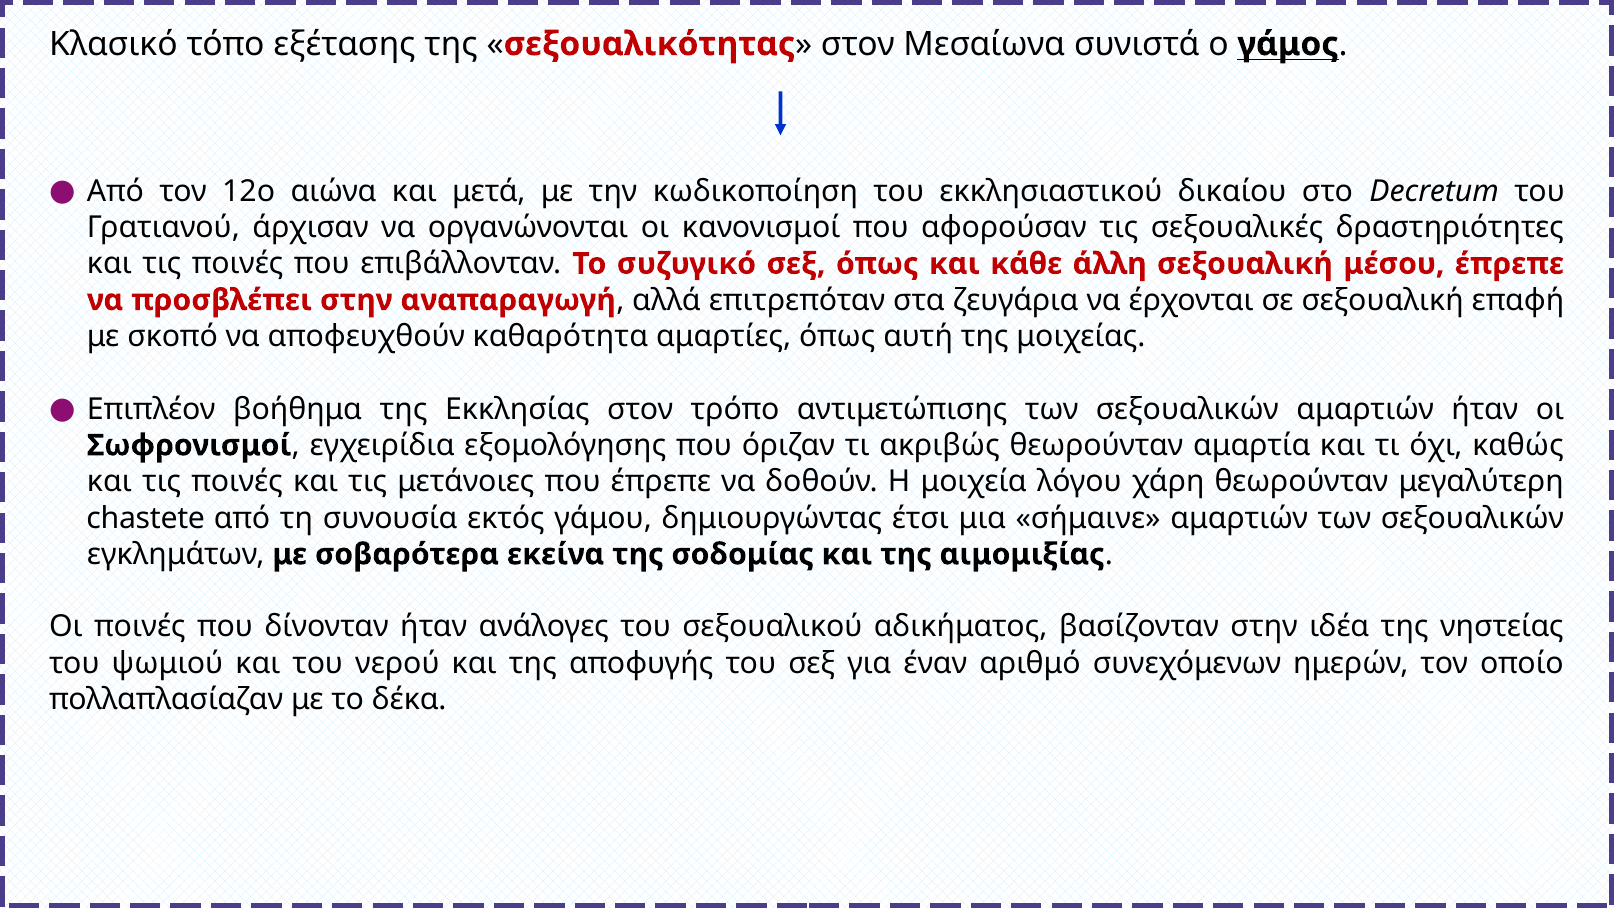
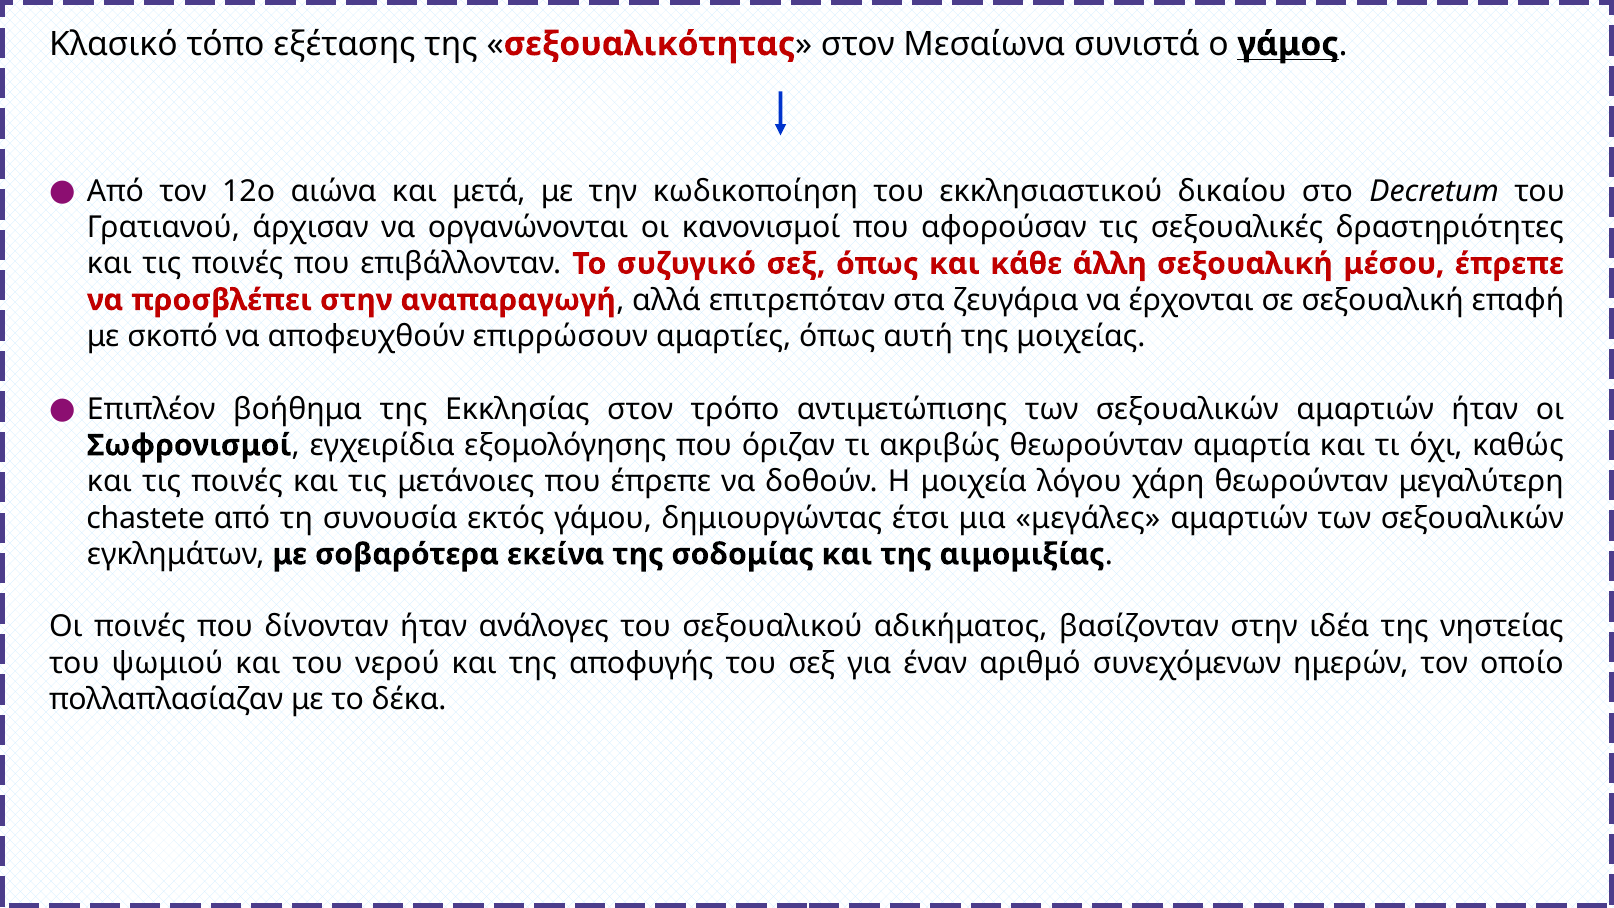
καθαρότητα: καθαρότητα -> επιρρώσουν (560, 336)
σήμαινε: σήμαινε -> μεγάλες (1088, 518)
